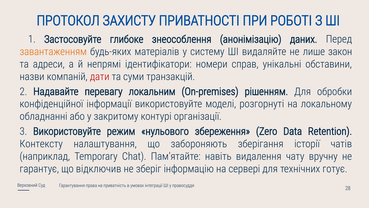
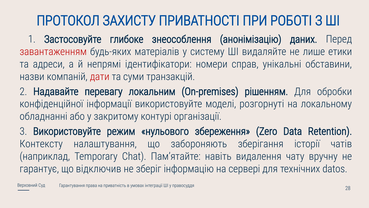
завантаженням colour: orange -> red (53, 52)
закон: закон -> етики (340, 52)
готує: готує -> datos (335, 168)
